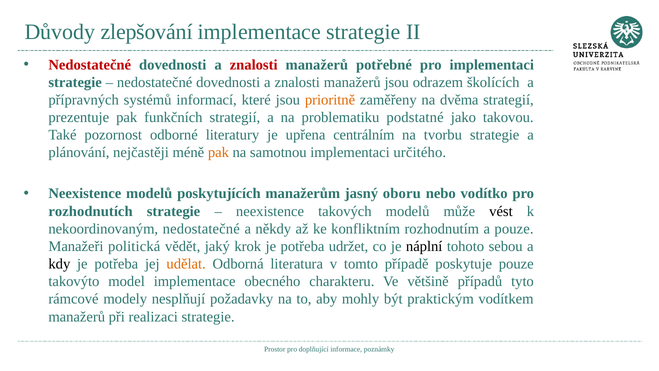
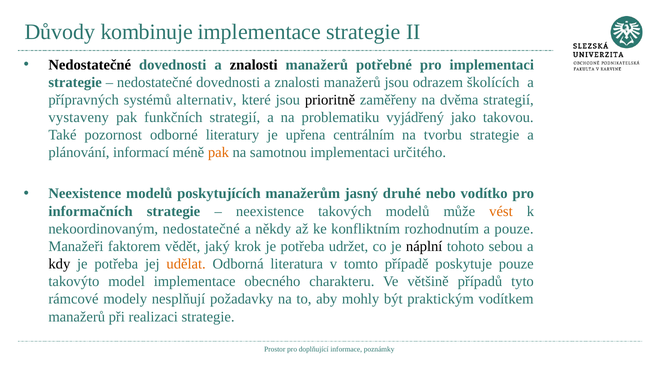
zlepšování: zlepšování -> kombinuje (147, 32)
Nedostatečné colour: red -> black (90, 65)
znalosti colour: red -> black (254, 65)
informací: informací -> alternativ (207, 100)
prioritně colour: orange -> black (330, 100)
prezentuje: prezentuje -> vystaveny (79, 117)
podstatné: podstatné -> vyjádřený (415, 117)
nejčastěji: nejčastěji -> informací (141, 153)
oboru: oboru -> druhé (402, 193)
rozhodnutích: rozhodnutích -> informačních (91, 211)
vést colour: black -> orange (501, 211)
politická: politická -> faktorem (134, 246)
